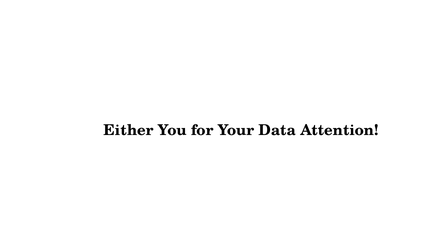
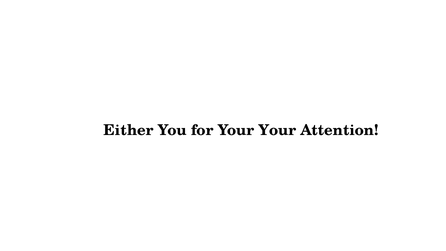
Your Data: Data -> Your (277, 130)
